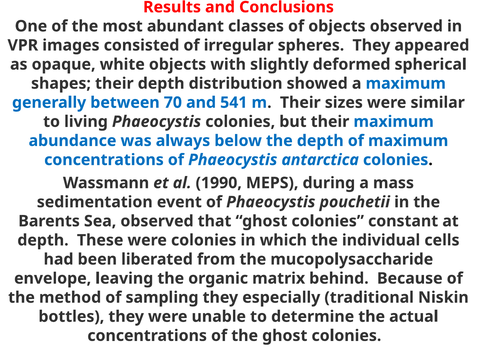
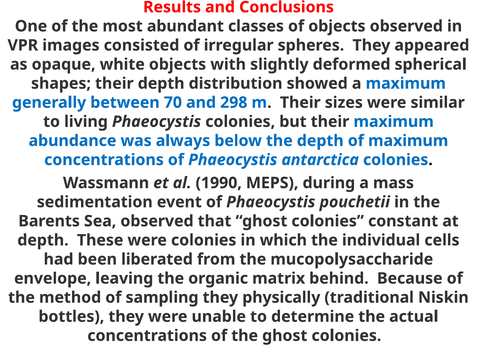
541: 541 -> 298 (234, 102)
especially: especially -> physically (281, 297)
